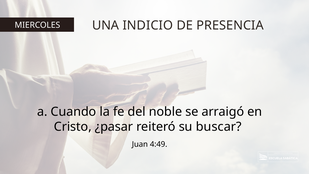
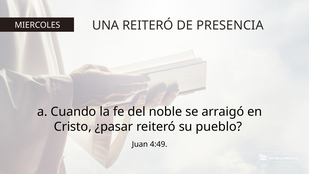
UNA INDICIO: INDICIO -> REITERÓ (148, 25)
buscar: buscar -> pueblo (219, 127)
